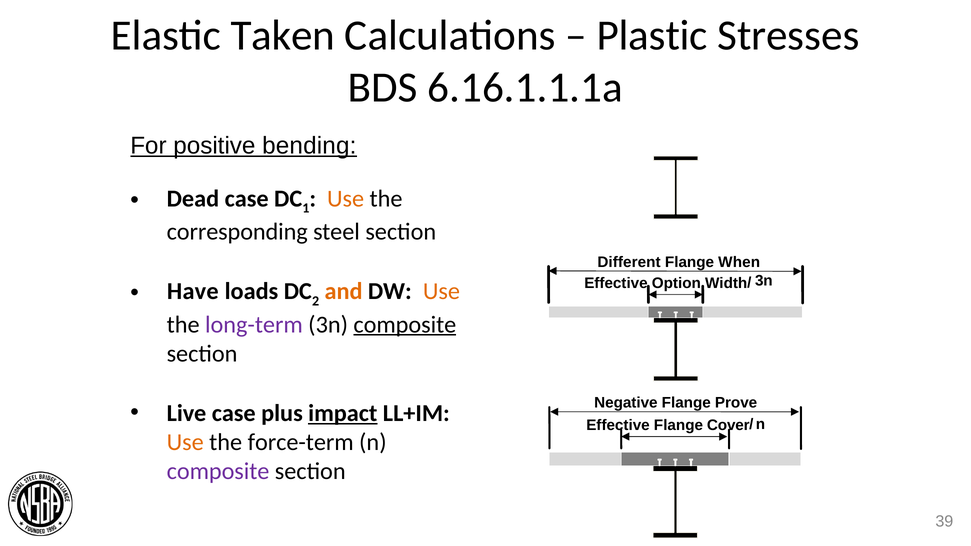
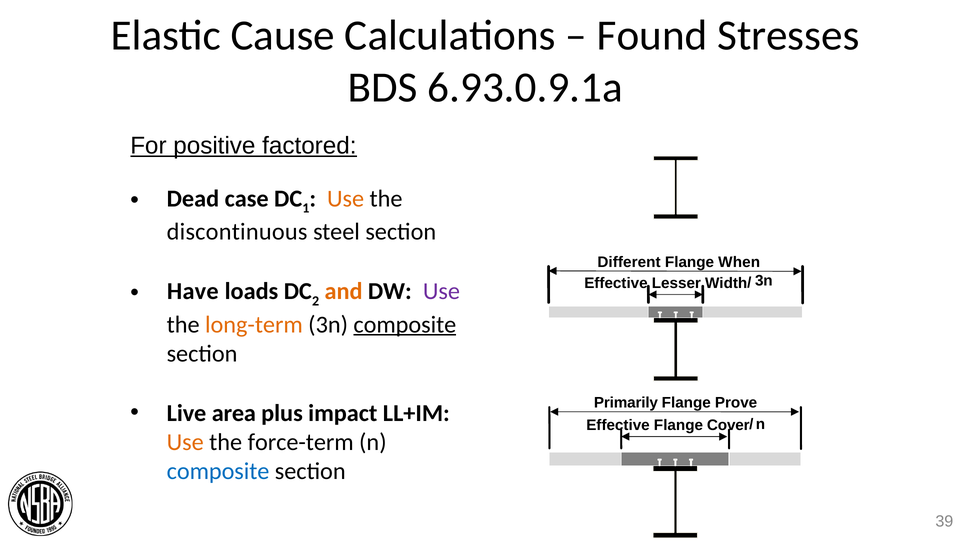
Taken: Taken -> Cause (283, 36)
Plastic: Plastic -> Found (652, 36)
6.16.1.1.1a: 6.16.1.1.1a -> 6.93.0.9.1a (525, 87)
bending: bending -> factored (309, 146)
corresponding: corresponding -> discontinuous (237, 232)
Option: Option -> Lesser (676, 283)
Use colour: orange -> purple (441, 292)
long-term colour: purple -> orange (254, 325)
Negative: Negative -> Primarily (626, 403)
Live case: case -> area (234, 413)
impact underline: present -> none (343, 413)
composite colour: purple -> blue (218, 472)
